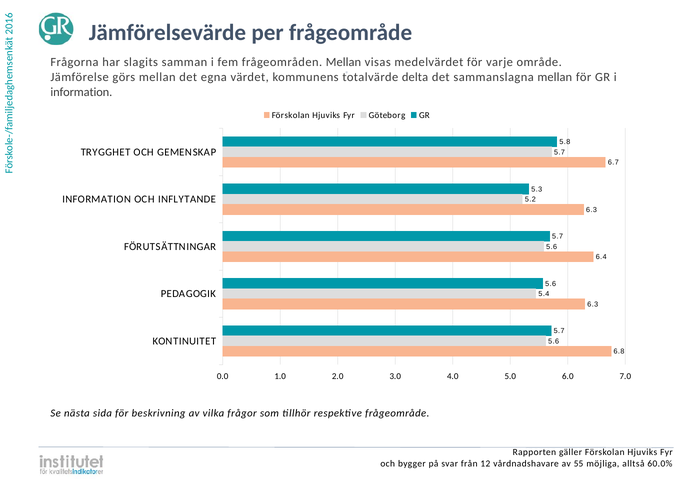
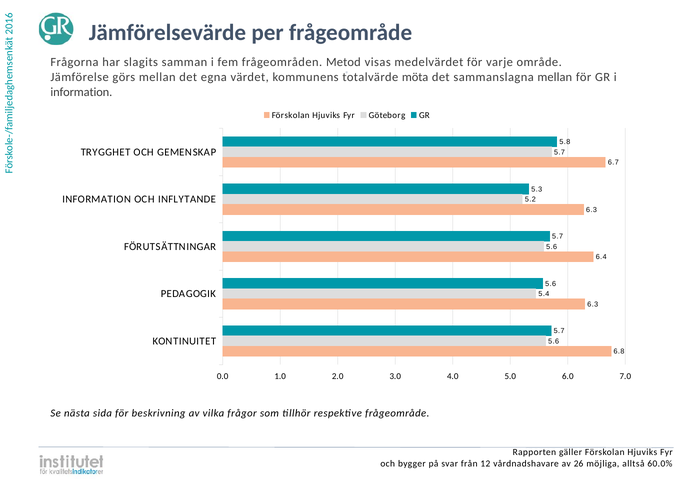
frågeområden Mellan: Mellan -> Metod (343, 62)
delta: delta -> möta (415, 77)
55: 55 -> 26 (579, 463)
